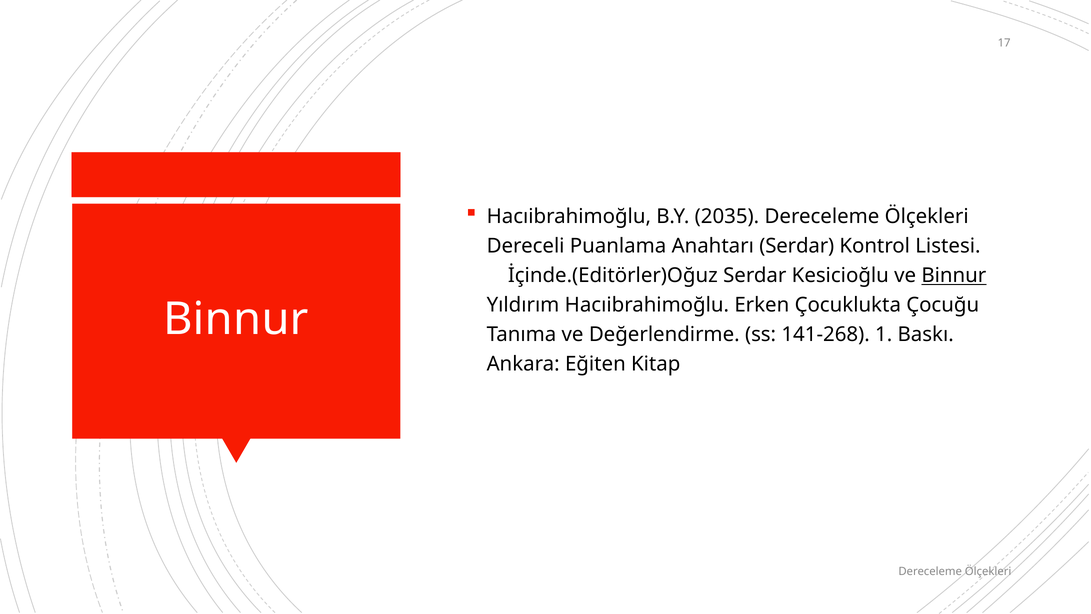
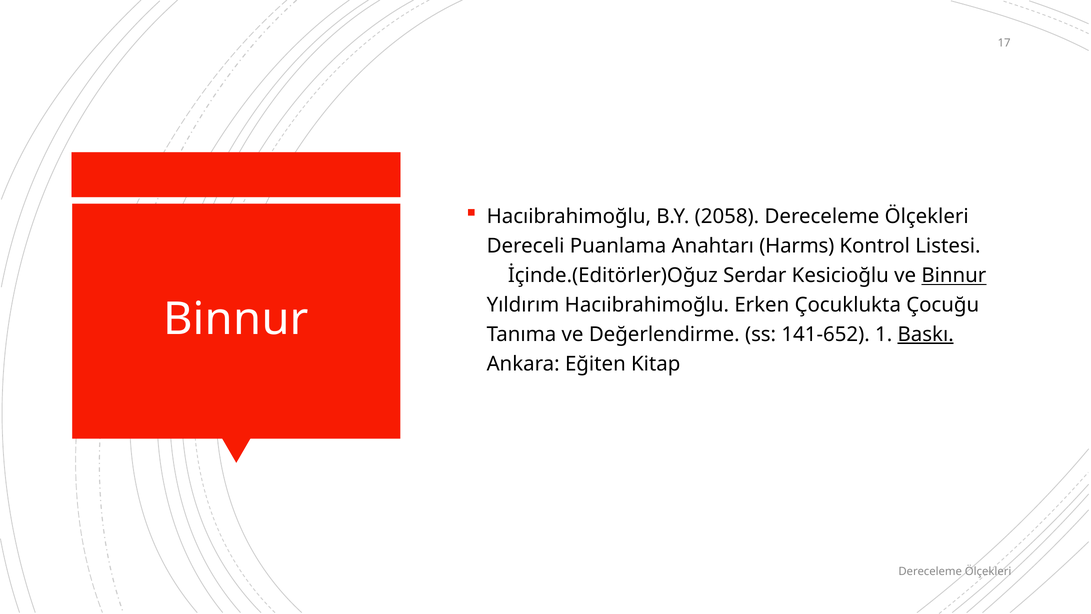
2035: 2035 -> 2058 (727, 217)
Anahtarı Serdar: Serdar -> Harms (797, 246)
141-268: 141-268 -> 141-652 (826, 334)
Baskı underline: none -> present (926, 334)
